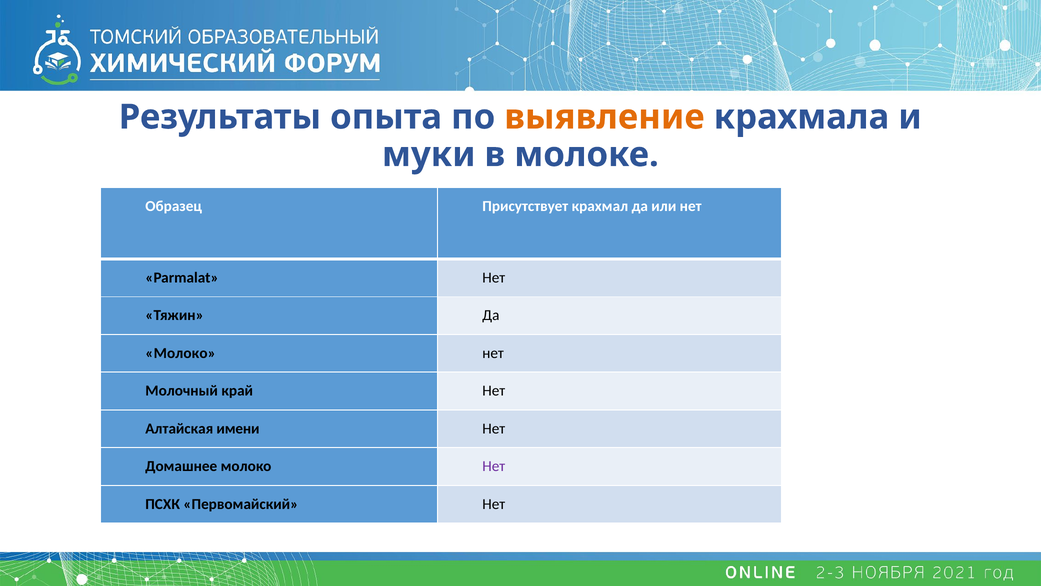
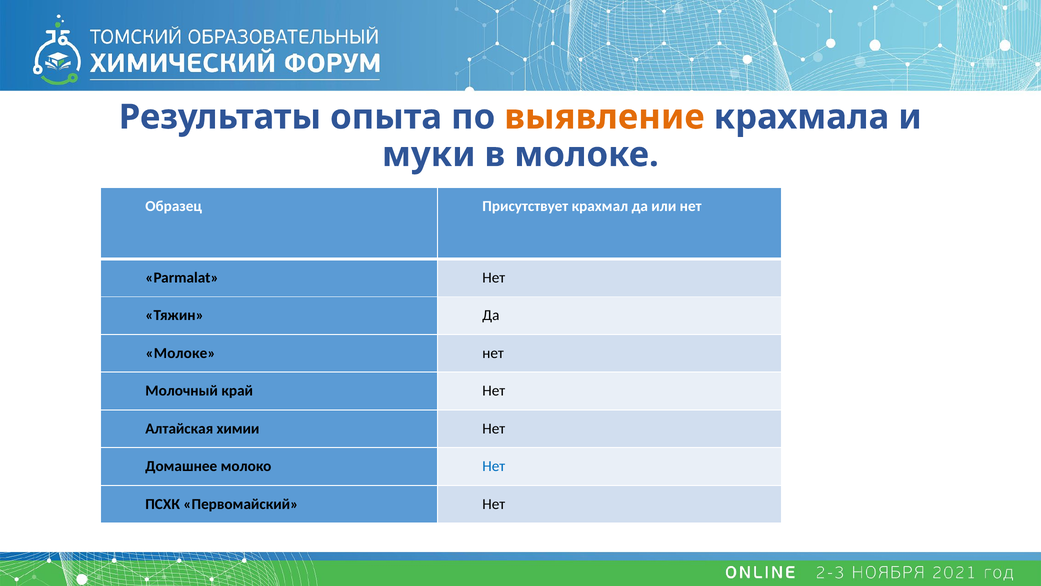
Молоко: Молоко -> Молоке (181, 353)
имени: имени -> химии (238, 428)
Нет colour: purple -> blue (494, 466)
